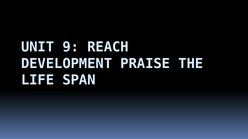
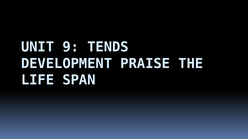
REACH: REACH -> TENDS (108, 47)
